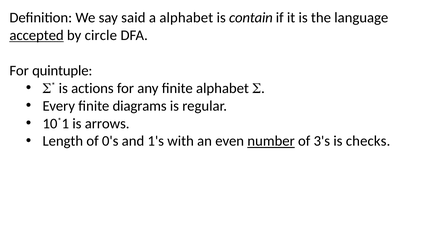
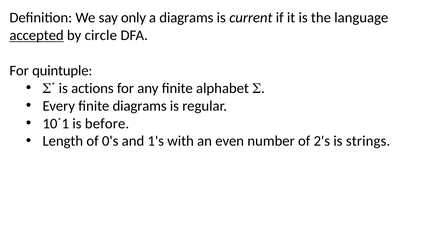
said: said -> only (133, 18)
a alphabet: alphabet -> diagrams (186, 18)
contain: contain -> current (251, 18)
arrows: arrows -> before (107, 124)
number underline: present -> none (271, 141)
3's: 3's -> 2's (322, 141)
checks: checks -> strings (368, 141)
